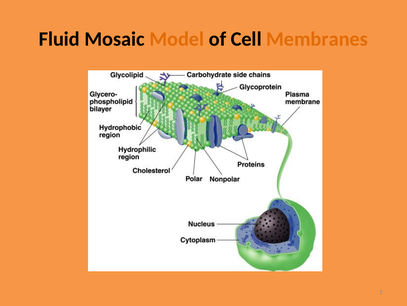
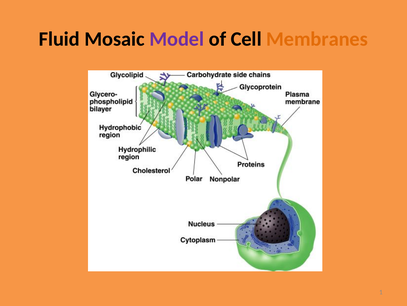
Model colour: orange -> purple (177, 39)
